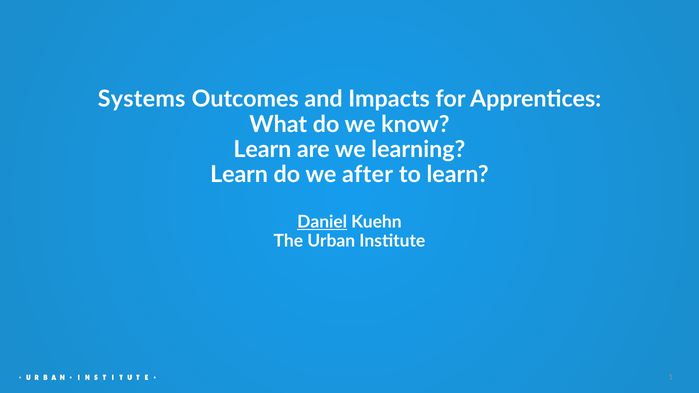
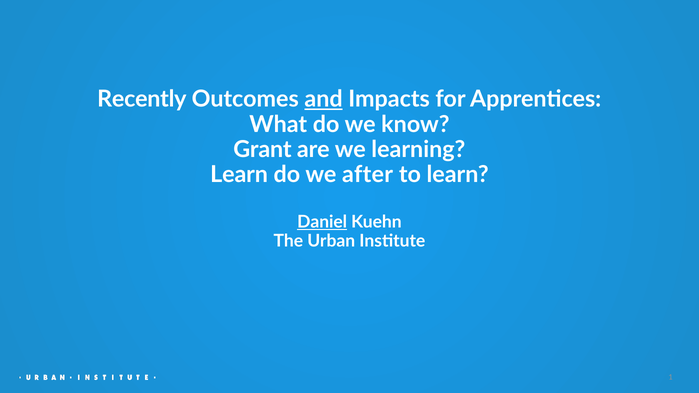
Systems: Systems -> Recently (142, 99)
and underline: none -> present (324, 99)
Learn: Learn -> Grant (262, 150)
